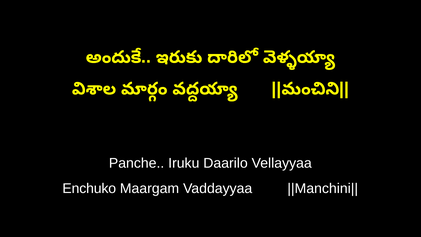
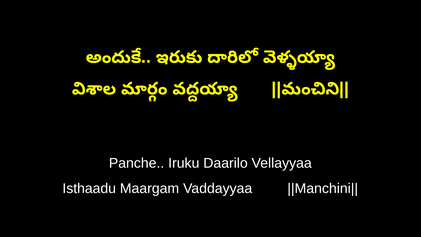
Enchuko: Enchuko -> Isthaadu (89, 188)
